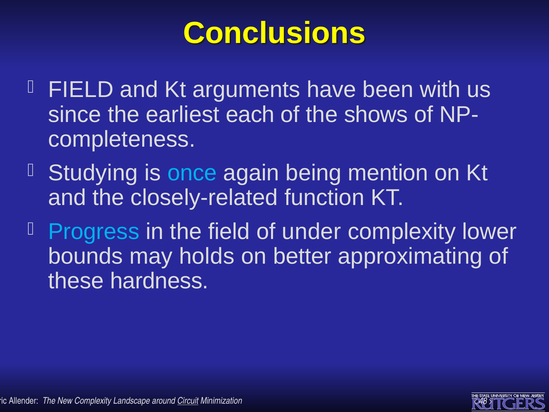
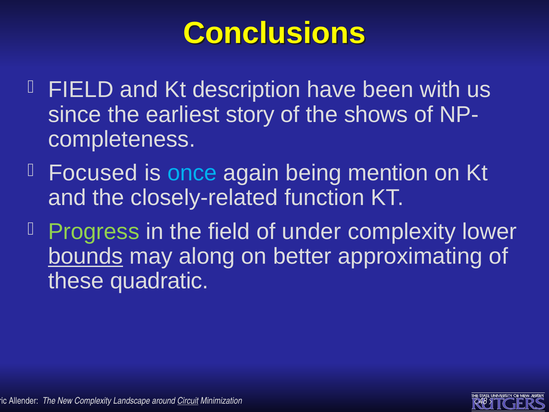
arguments: arguments -> description (246, 90)
each: each -> story (250, 114)
Studying: Studying -> Focused (93, 173)
Progress colour: light blue -> light green (94, 232)
bounds underline: none -> present (86, 256)
holds: holds -> along (207, 256)
hardness: hardness -> quadratic (159, 281)
